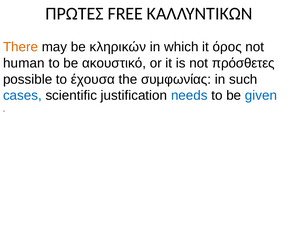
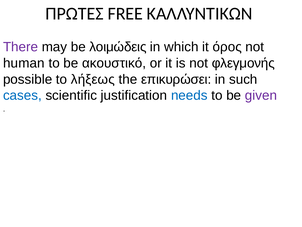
There colour: orange -> purple (21, 47)
κληρικών: κληρικών -> λοιμώδεις (118, 47)
πρόσθετες: πρόσθετες -> φλεγμονής (243, 63)
έχουσα: έχουσα -> λήξεως (93, 79)
συμφωνίας: συμφωνίας -> επικυρώσει (176, 79)
given colour: blue -> purple (261, 95)
